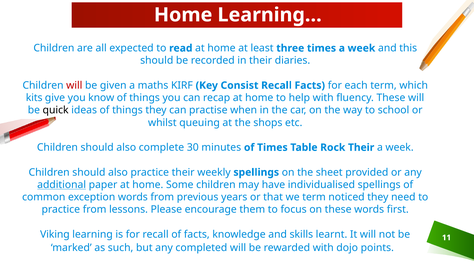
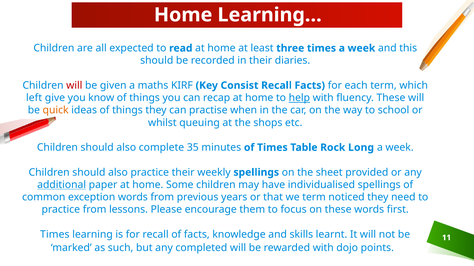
kits: kits -> left (34, 98)
help underline: none -> present (299, 98)
quick colour: black -> orange (56, 110)
30: 30 -> 35 (193, 148)
Rock Their: Their -> Long (361, 148)
Viking: Viking -> Times (55, 235)
